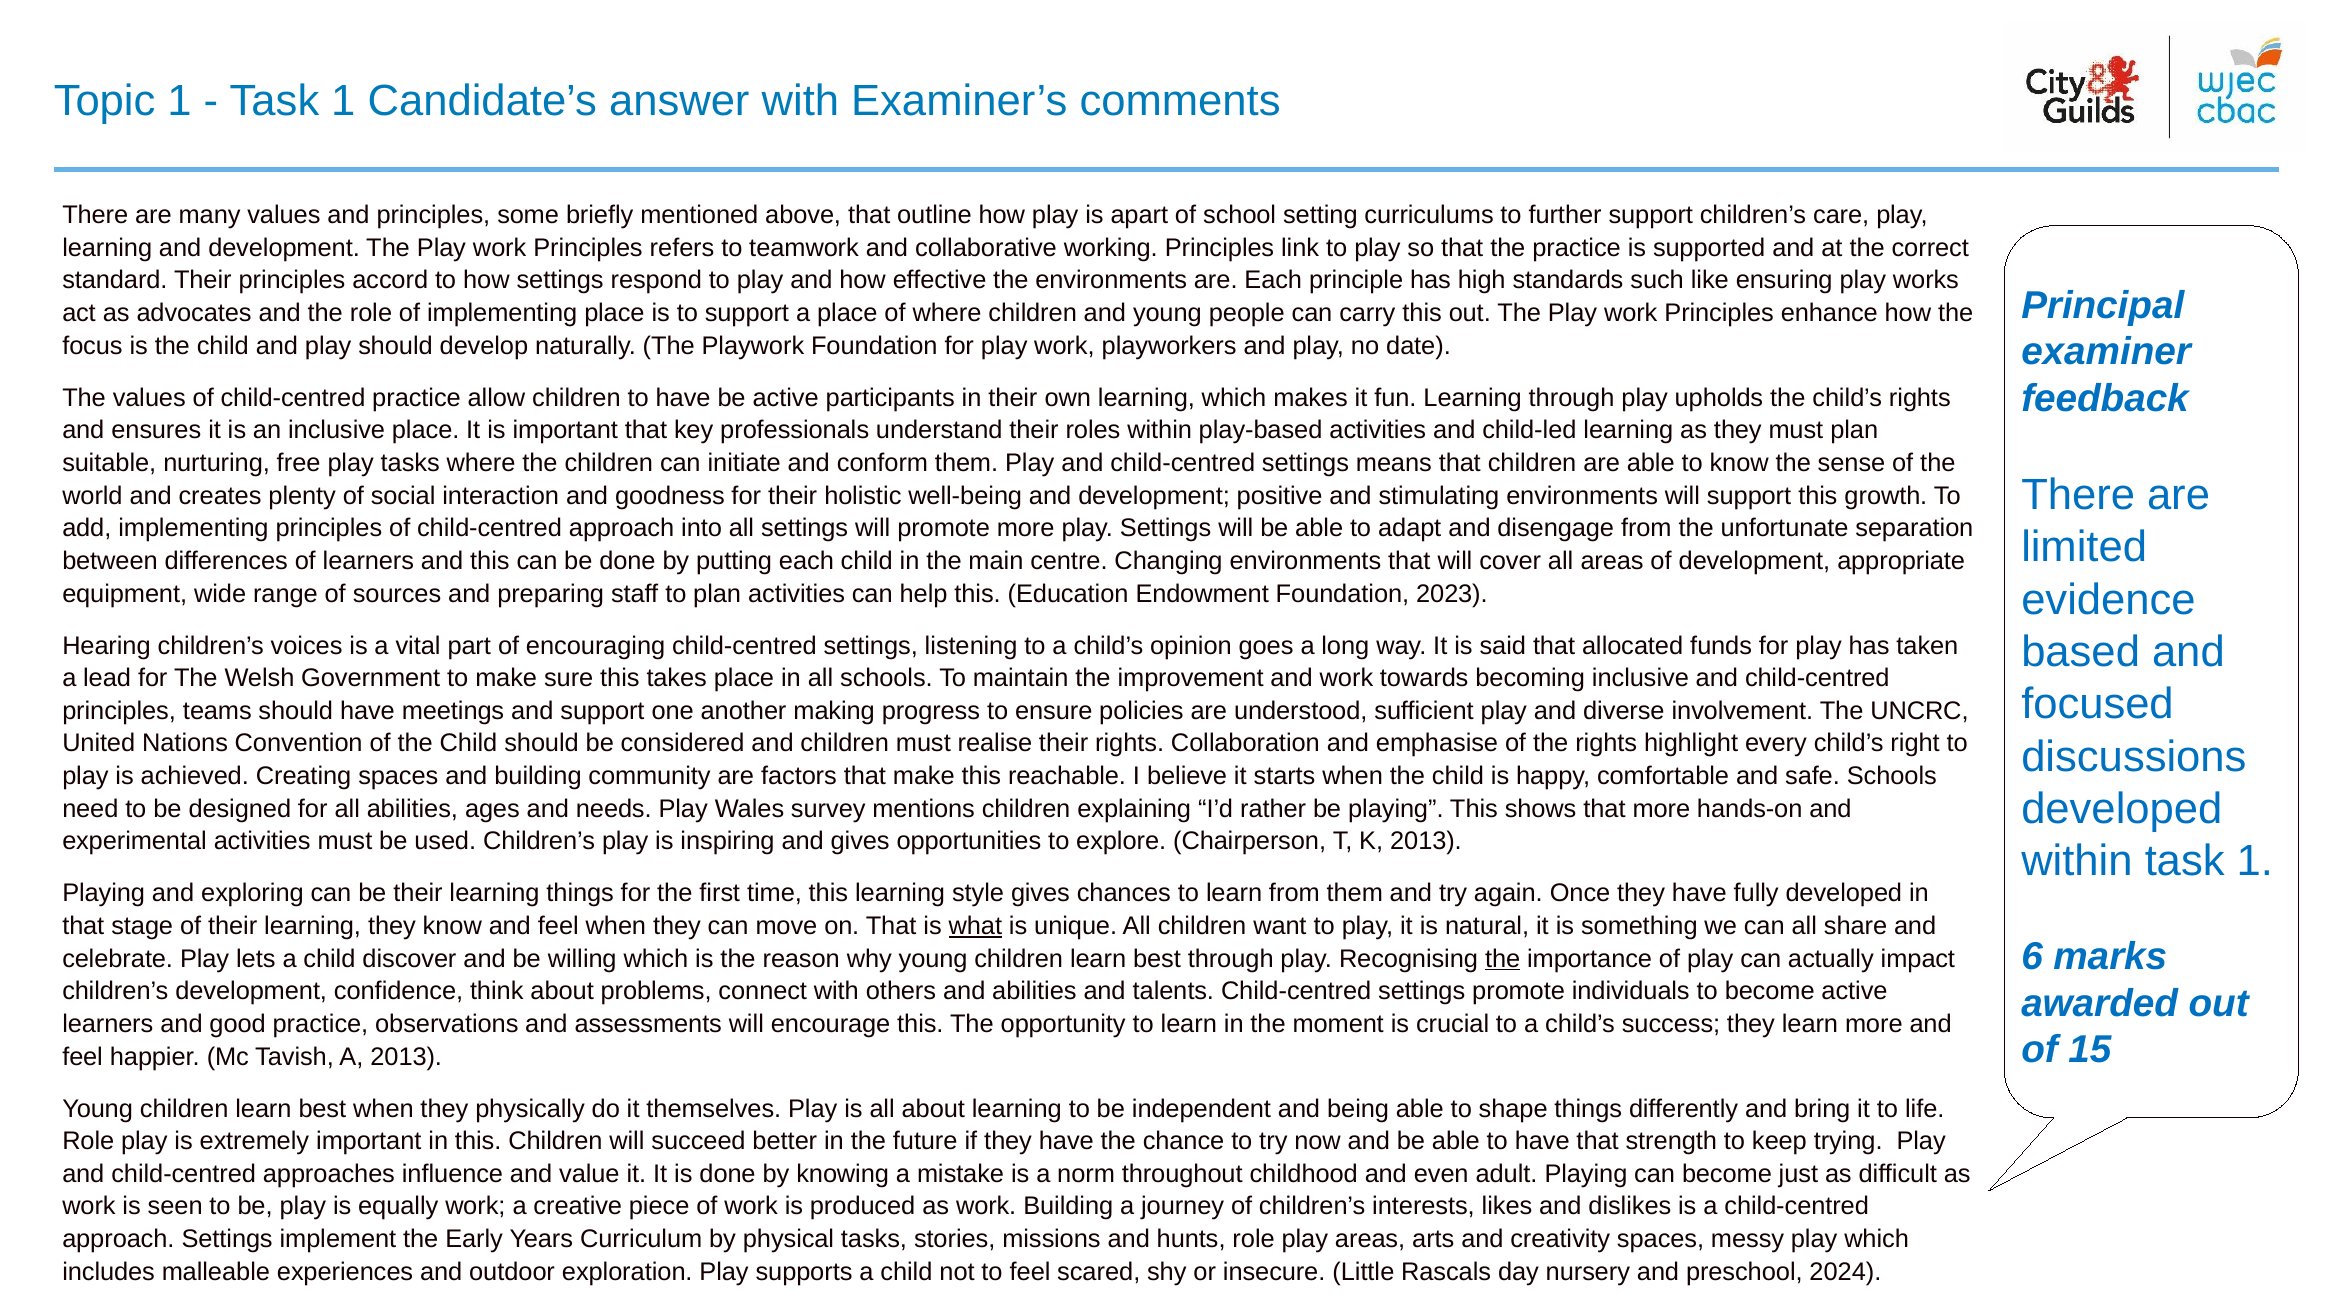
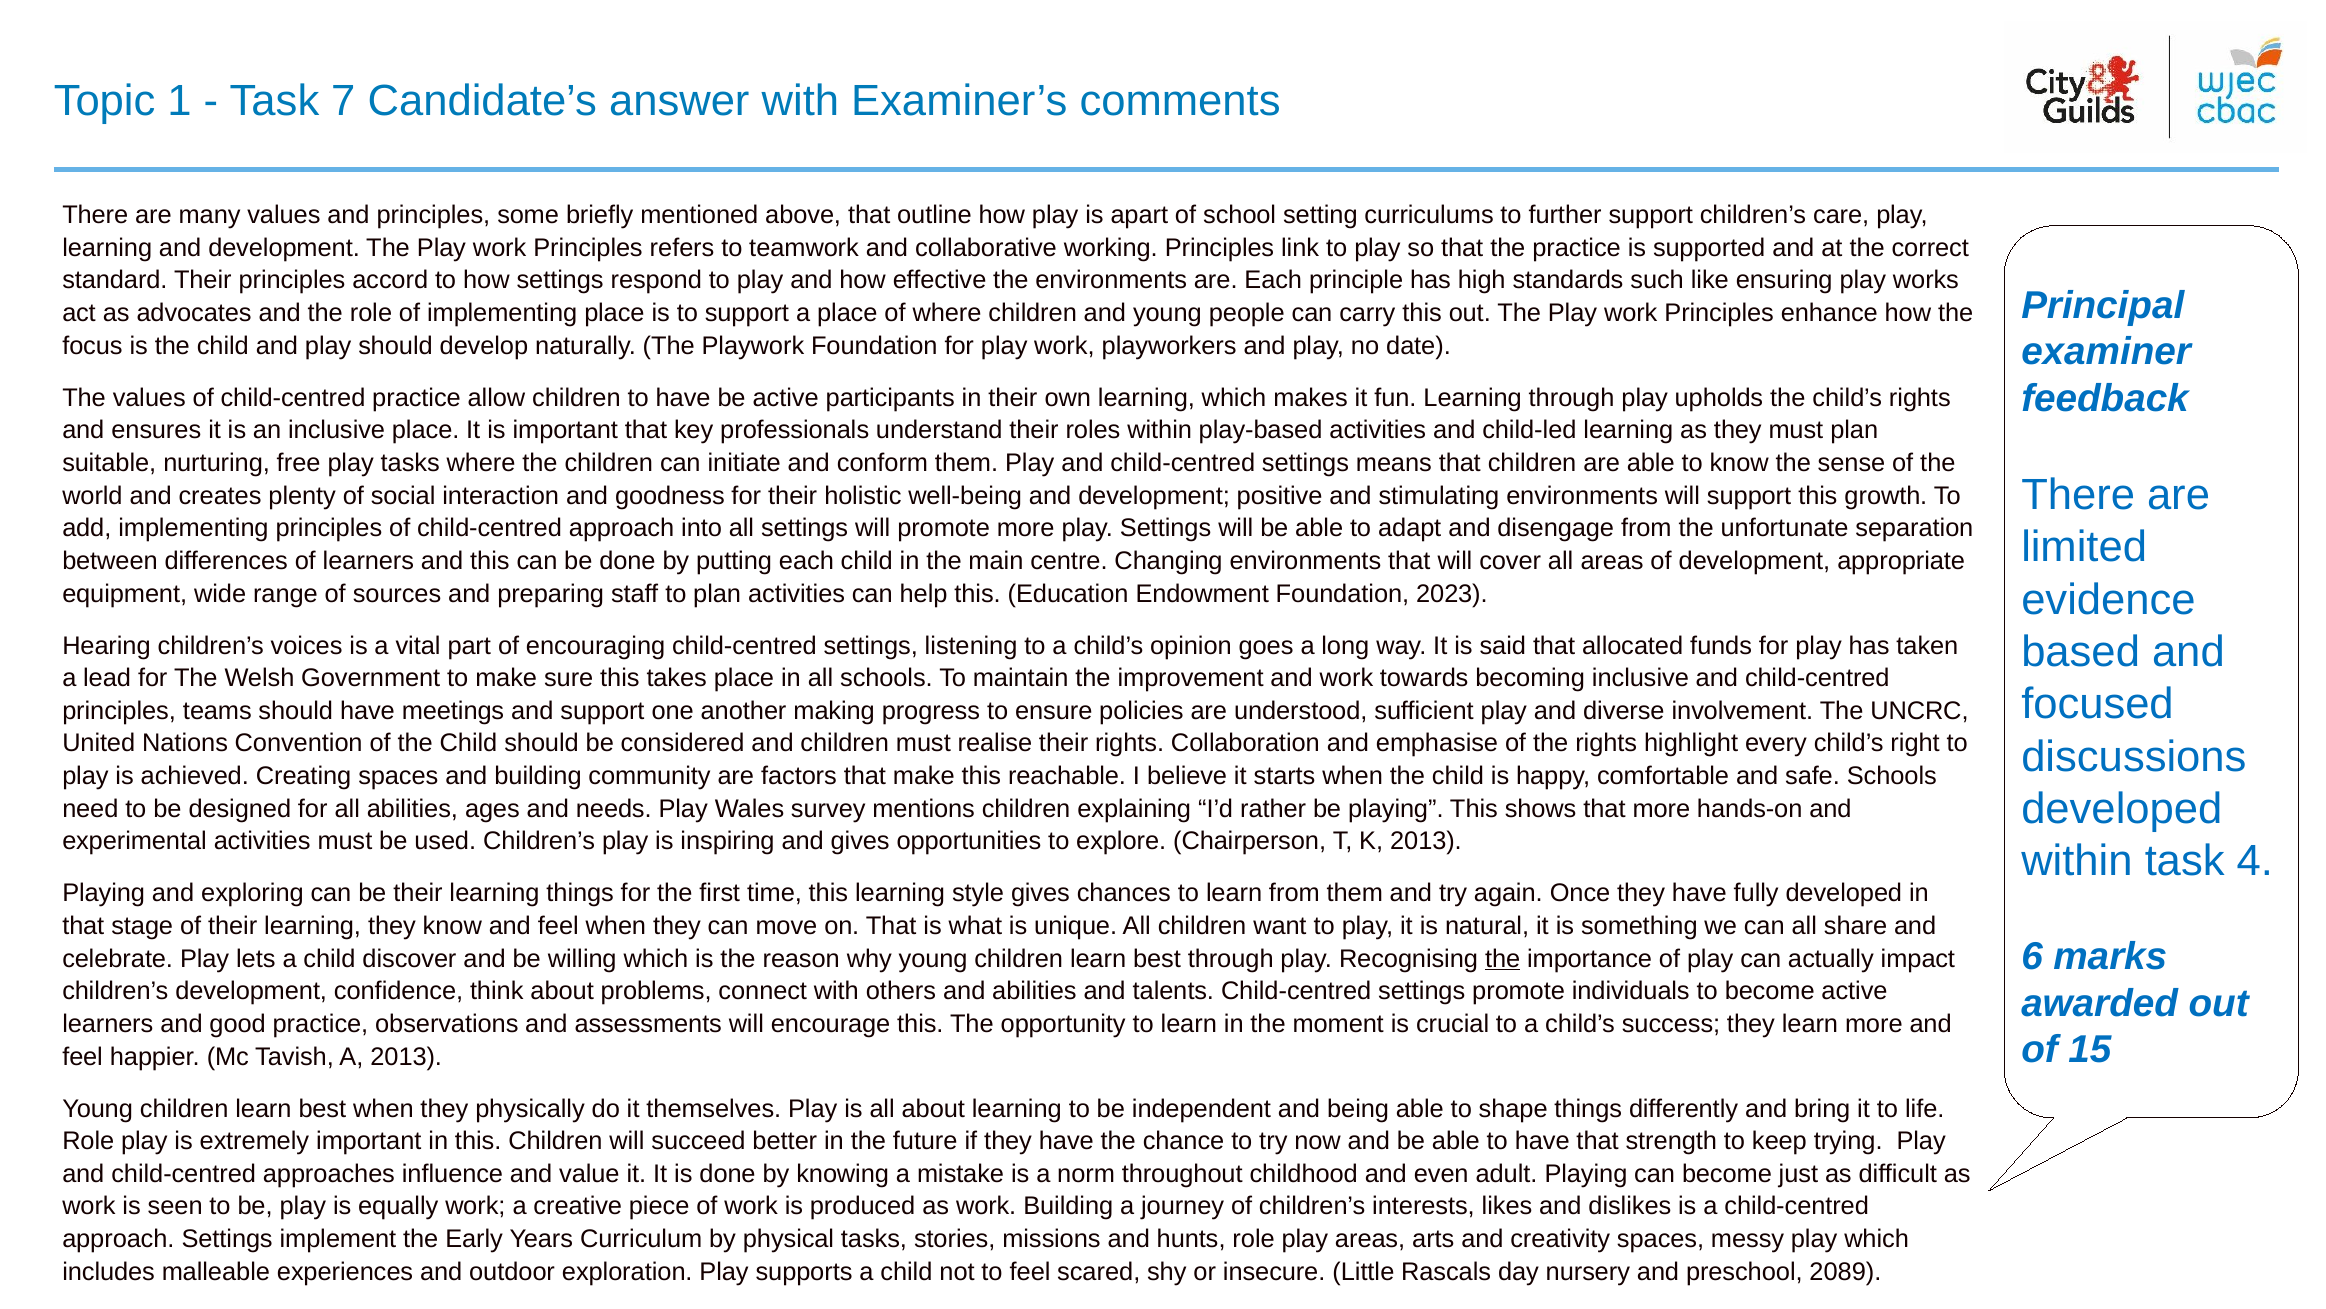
1: 1 -> 7 (343, 101)
within task 1: 1 -> 4 (2255, 861)
what underline: present -> none (975, 926)
2024: 2024 -> 2089 (1845, 1271)
